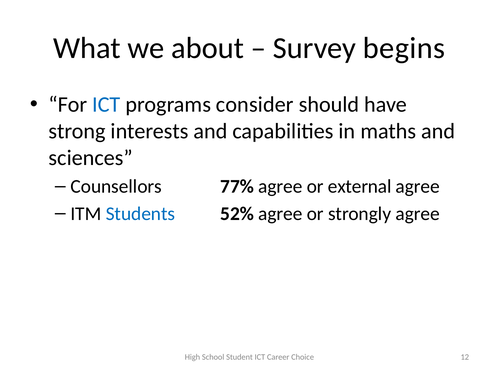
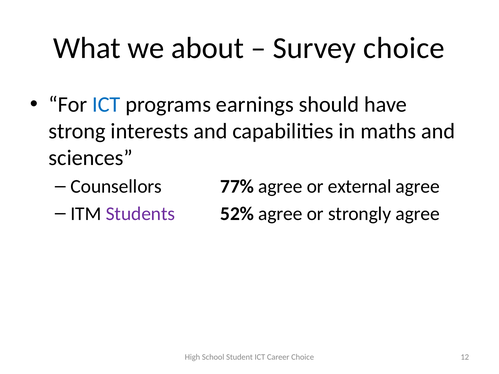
Survey begins: begins -> choice (404, 48)
consider: consider -> earnings (255, 105)
Students colour: blue -> purple (140, 214)
